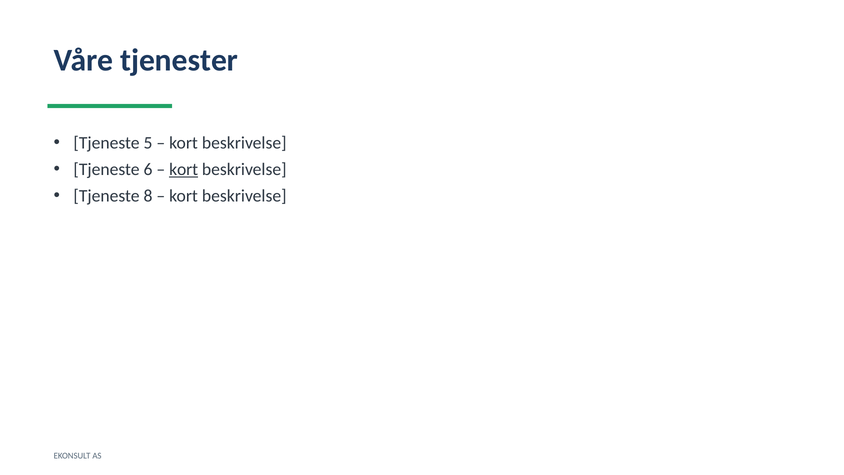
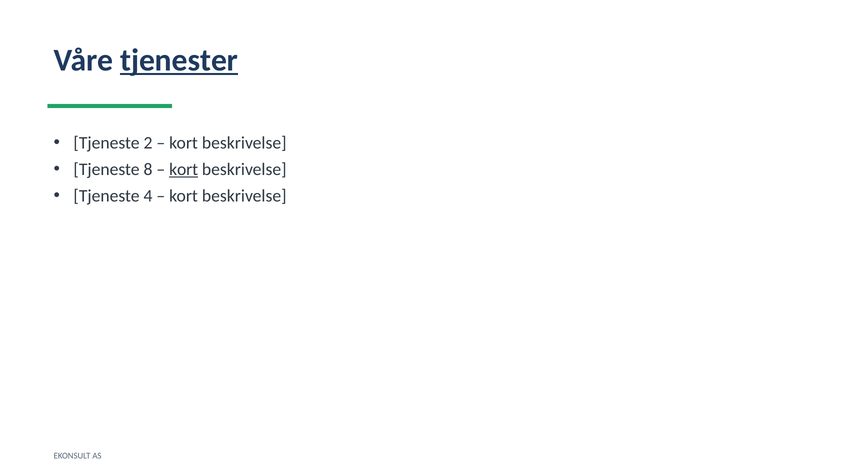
tjenester underline: none -> present (179, 60)
5: 5 -> 2 (148, 143)
6: 6 -> 8 (148, 169)
8: 8 -> 4 (148, 196)
